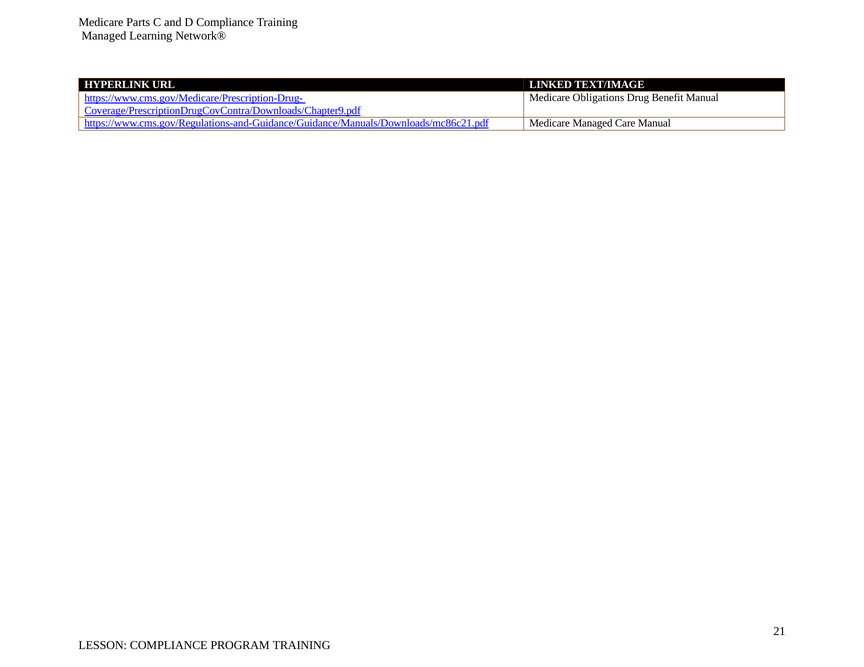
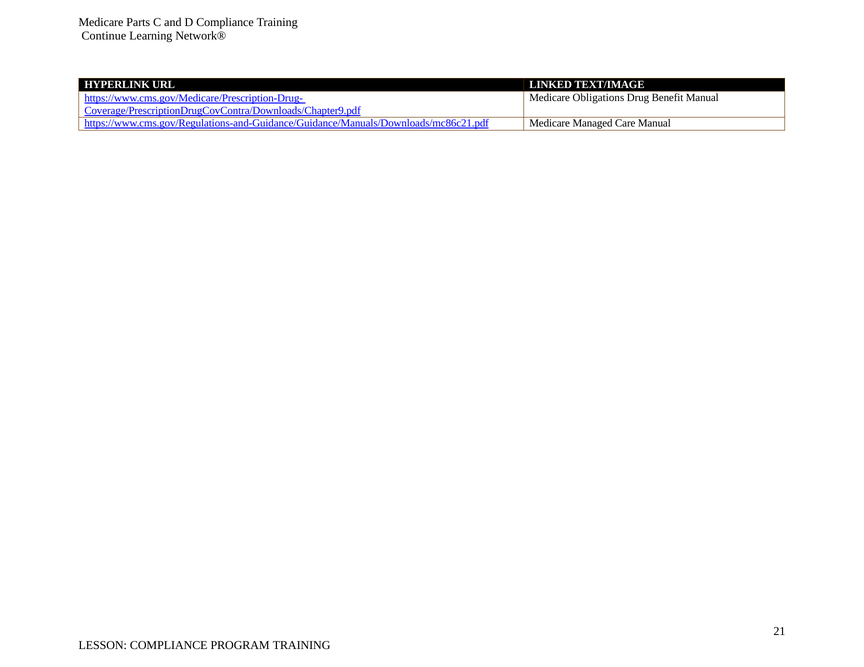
Managed: Managed -> Continue (104, 36)
